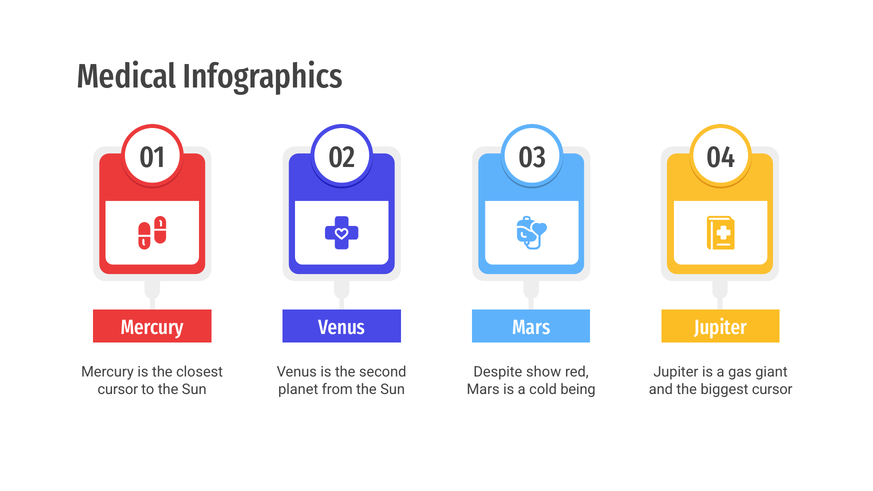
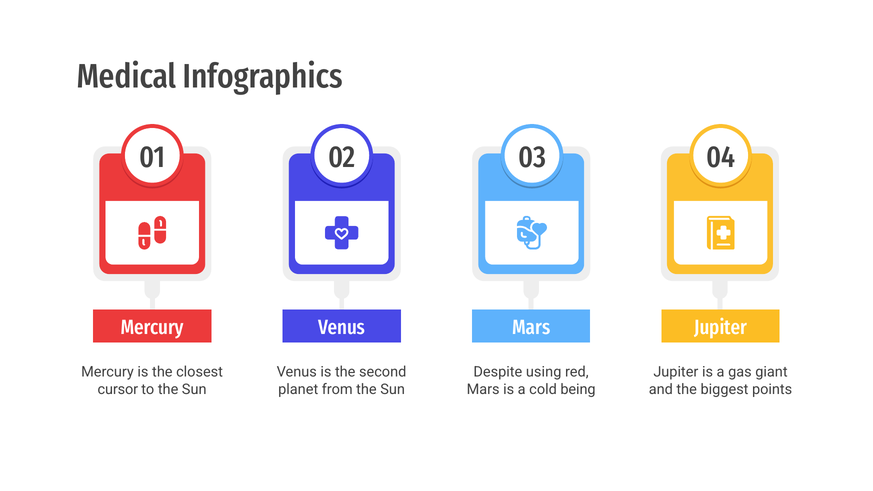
show: show -> using (544, 372)
biggest cursor: cursor -> points (772, 390)
